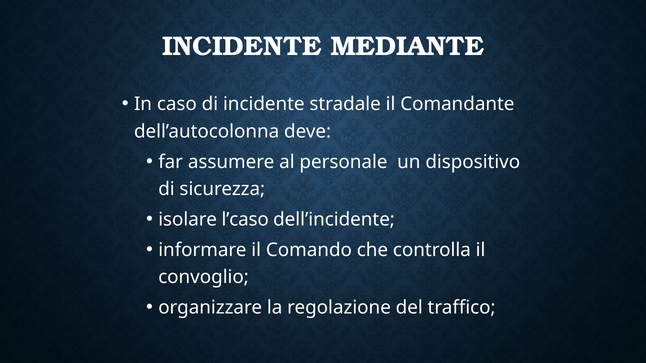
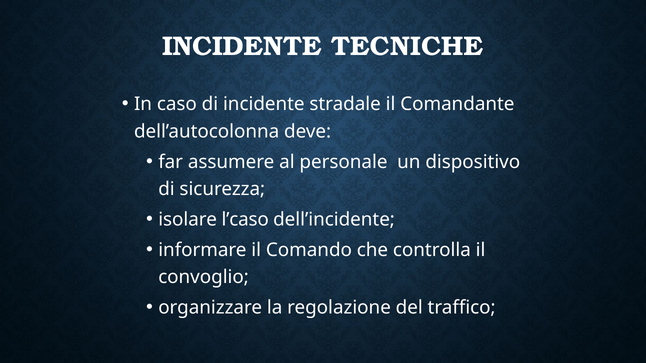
MEDIANTE: MEDIANTE -> TECNICHE (407, 46)
